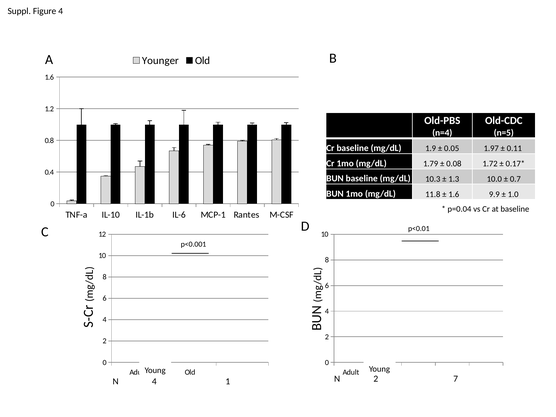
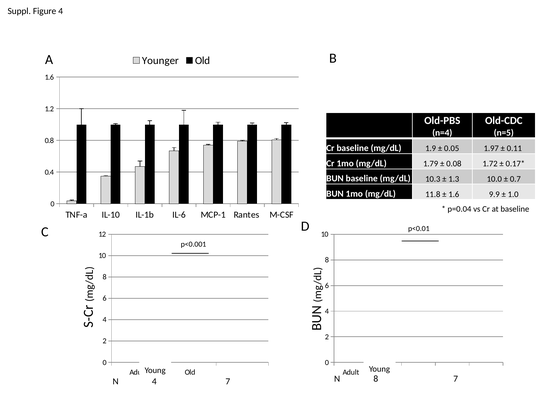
N 2: 2 -> 8 (376, 379)
4 1: 1 -> 7 (228, 381)
